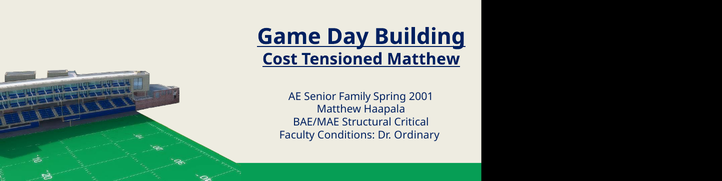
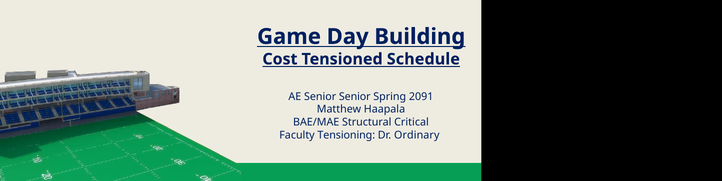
Tensioned Matthew: Matthew -> Schedule (423, 59)
Senior Family: Family -> Senior (355, 96)
2001: 2001 -> 2091 (421, 96)
Conditions: Conditions -> Tensioning (346, 135)
